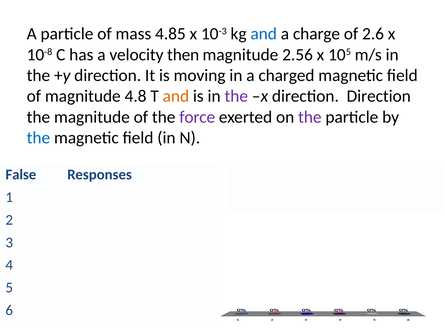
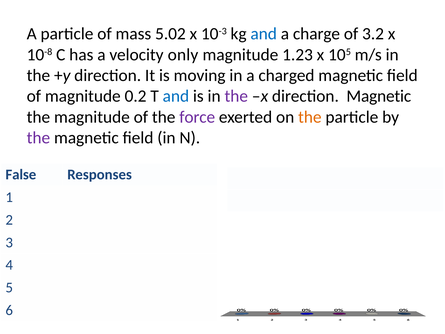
4.85: 4.85 -> 5.02 (170, 34)
2.6: 2.6 -> 3.2 (373, 34)
then: then -> only (183, 55)
2.56: 2.56 -> 1.23 (298, 55)
4.8: 4.8 -> 0.2 (136, 96)
and colour: orange -> blue (176, 96)
direction Direction: Direction -> Magnetic (379, 96)
the colour: purple -> orange (310, 117)
the colour: blue -> purple (38, 138)
